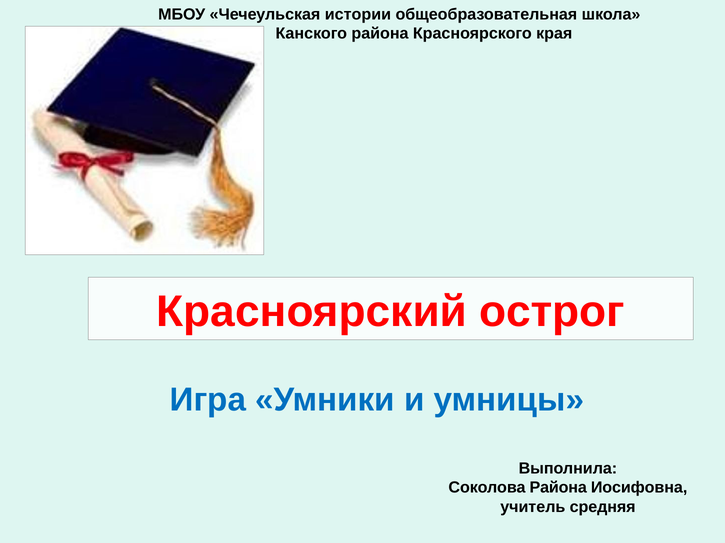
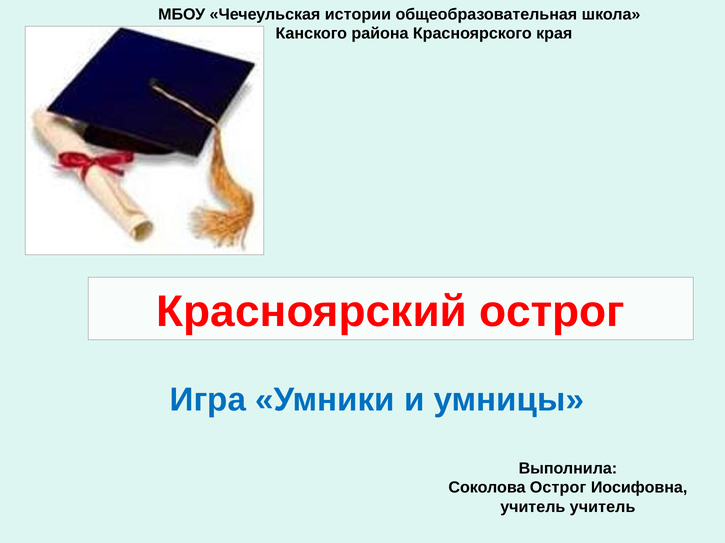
Соколова Района: Района -> Острог (558, 488)
учитель средняя: средняя -> учитель (603, 508)
